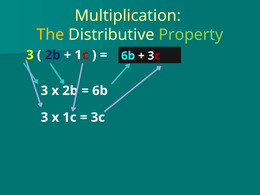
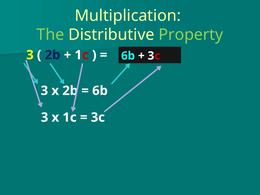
The colour: yellow -> light green (50, 35)
